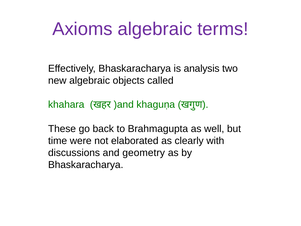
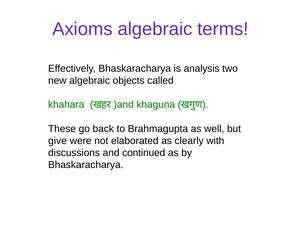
time: time -> give (58, 141)
geometry: geometry -> continued (144, 153)
